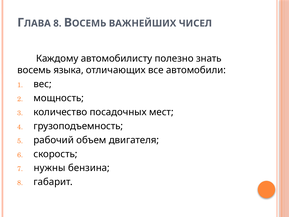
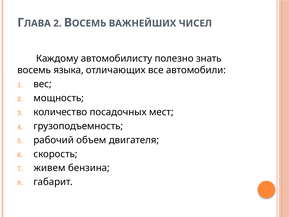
8: 8 -> 2 (57, 23)
нужны: нужны -> живем (50, 168)
